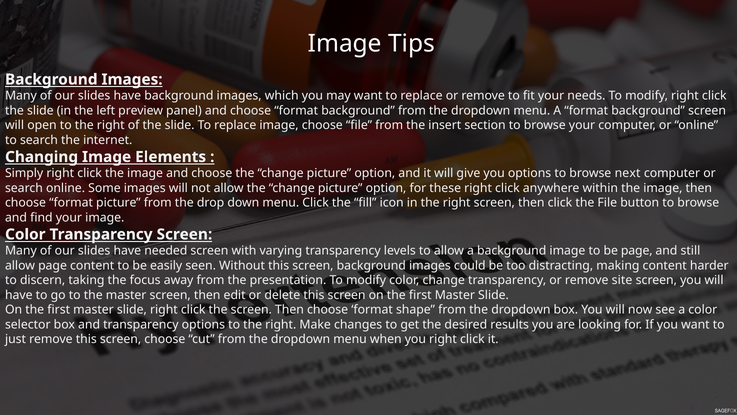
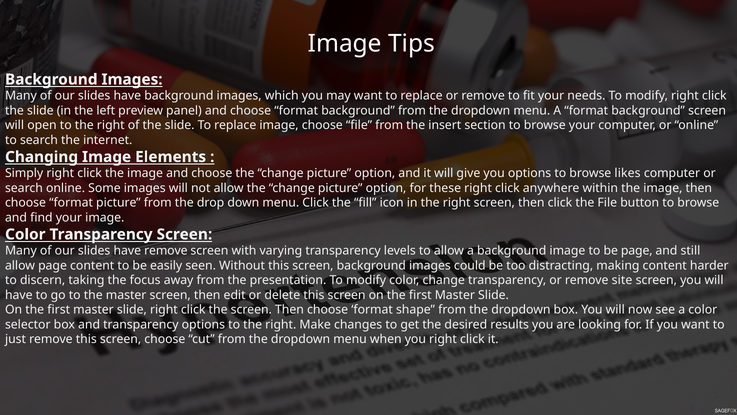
next: next -> likes (628, 173)
have needed: needed -> remove (166, 250)
